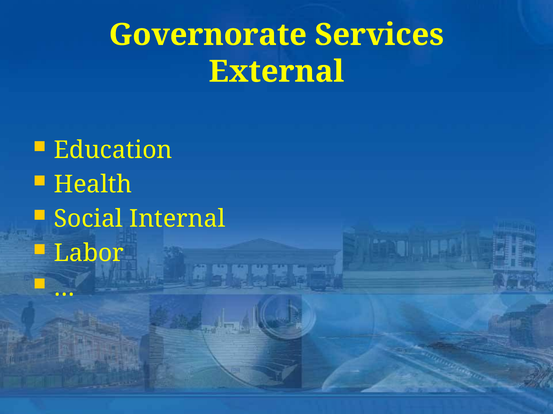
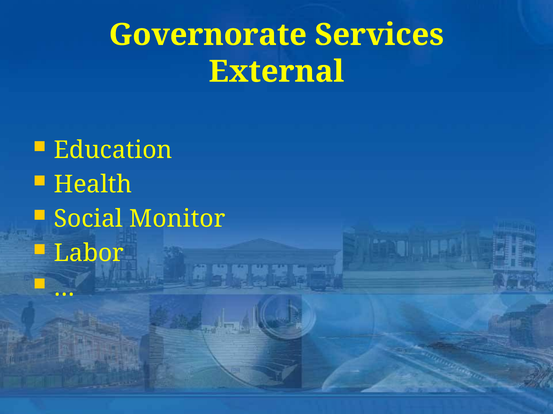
Internal: Internal -> Monitor (177, 219)
